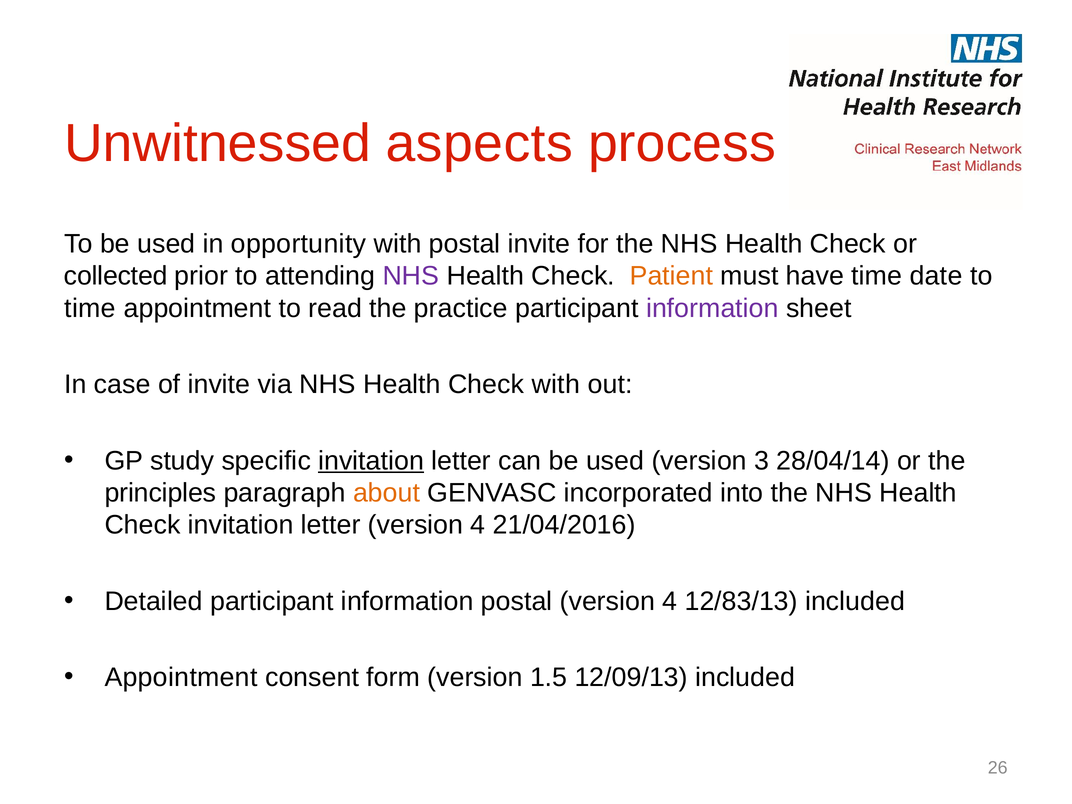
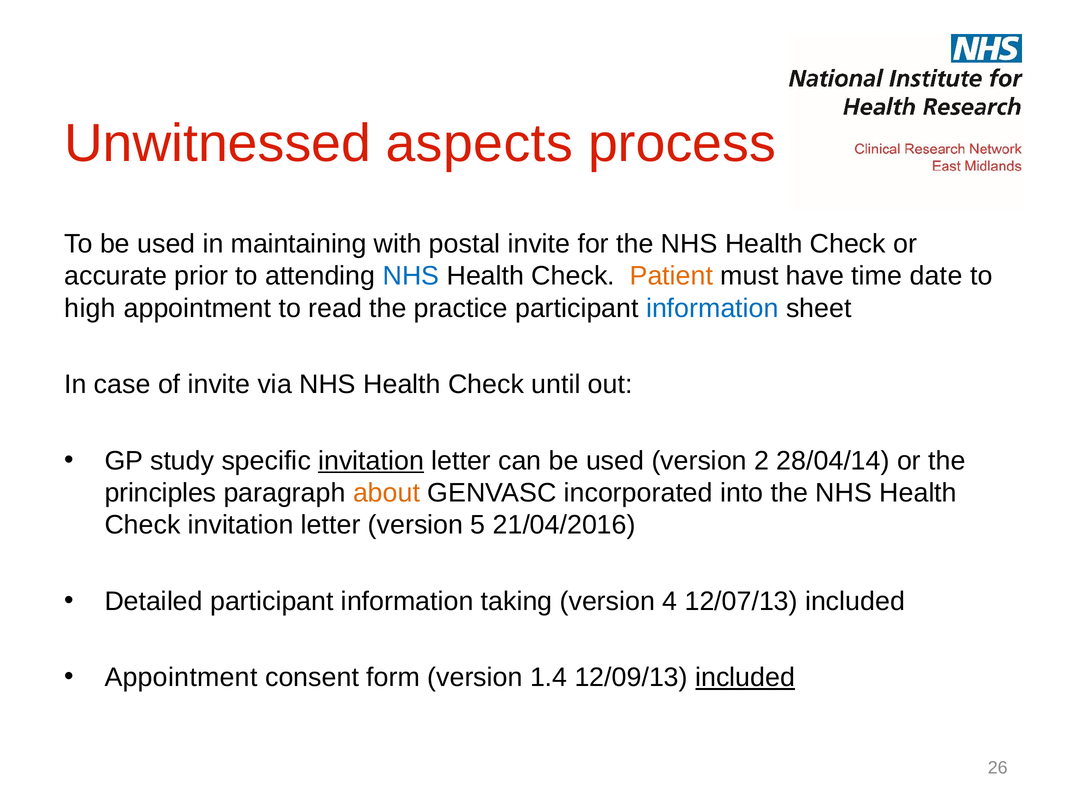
opportunity: opportunity -> maintaining (299, 244)
collected: collected -> accurate (116, 276)
NHS colour: purple -> blue (411, 276)
time: time -> high (90, 308)
information colour: purple -> blue (712, 308)
Check with: with -> until (556, 384)
3: 3 -> 2 (762, 461)
letter version 4: 4 -> 5 (478, 525)
information postal: postal -> taking (517, 601)
12/83/13: 12/83/13 -> 12/07/13 (741, 601)
1.5: 1.5 -> 1.4 (549, 677)
included underline: none -> present (745, 677)
